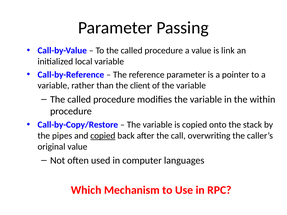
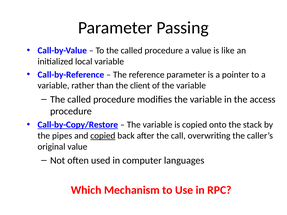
link: link -> like (228, 51)
within: within -> access (263, 99)
Call-by-Copy/Restore underline: none -> present (78, 125)
